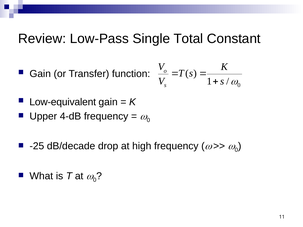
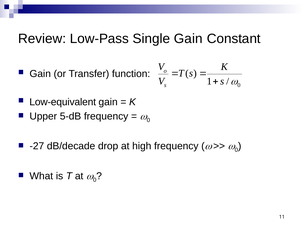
Single Total: Total -> Gain (188, 39)
4-dB: 4-dB -> 5-dB (70, 116)
-25: -25 -> -27 (37, 146)
